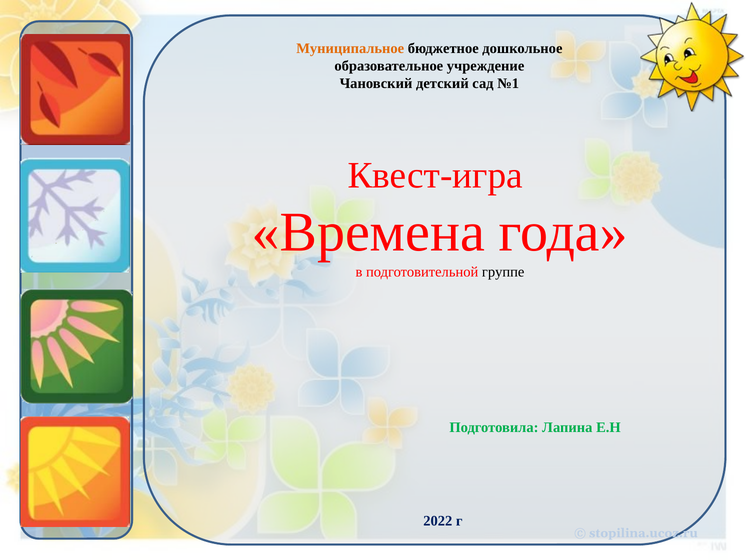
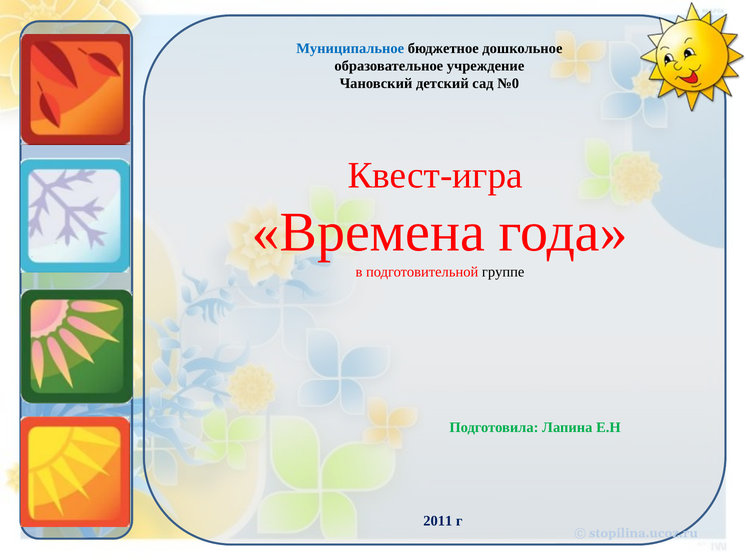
Муниципальное colour: orange -> blue (350, 48)
№1: №1 -> №0 (508, 83)
2022: 2022 -> 2011 (438, 520)
